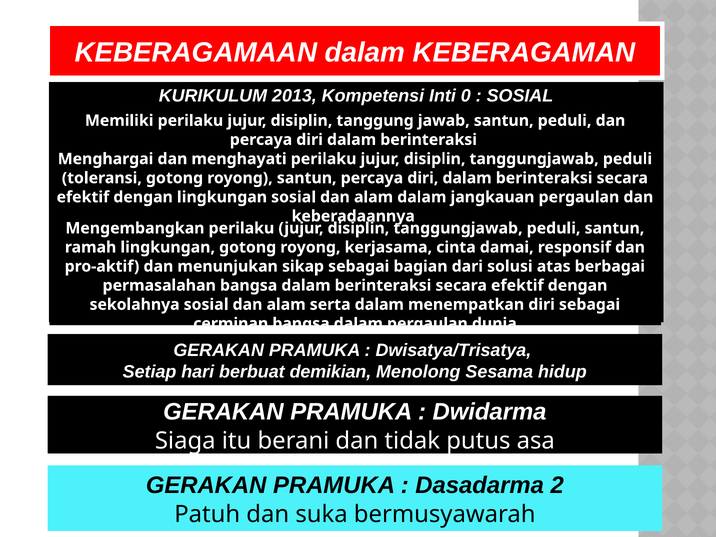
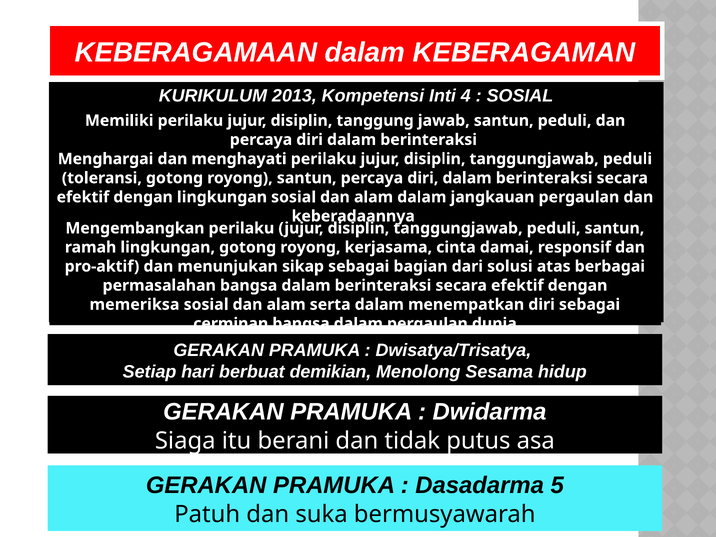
0: 0 -> 4 (466, 96)
sekolahnya: sekolahnya -> memeriksa (134, 305)
2: 2 -> 5 (557, 486)
